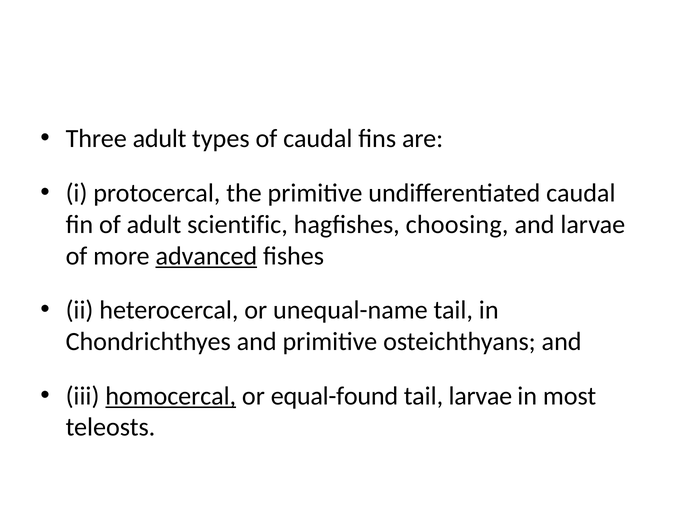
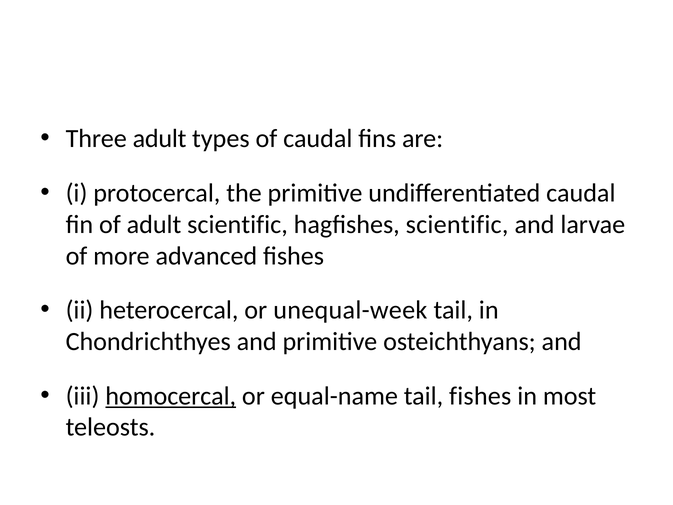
hagfishes choosing: choosing -> scientific (457, 224)
advanced underline: present -> none (206, 256)
unequal-name: unequal-name -> unequal-week (350, 310)
equal-found: equal-found -> equal-name (334, 396)
tail larvae: larvae -> fishes (480, 396)
